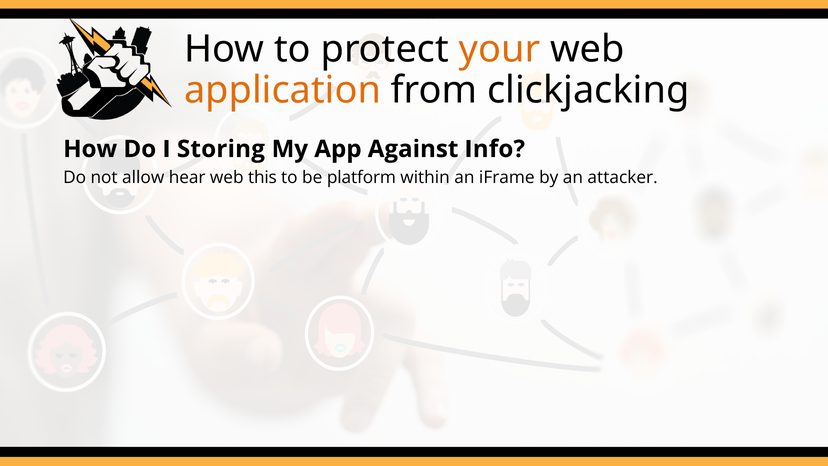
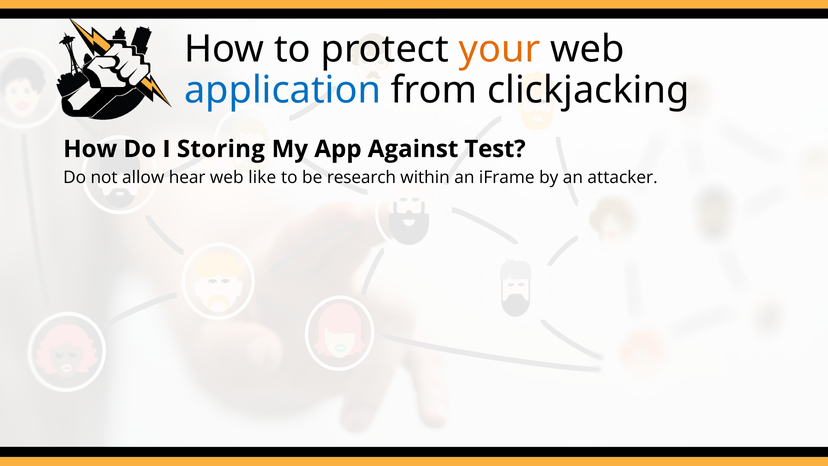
application colour: orange -> blue (283, 90)
Info: Info -> Test (495, 149)
this: this -> like (262, 177)
platform: platform -> research (361, 177)
